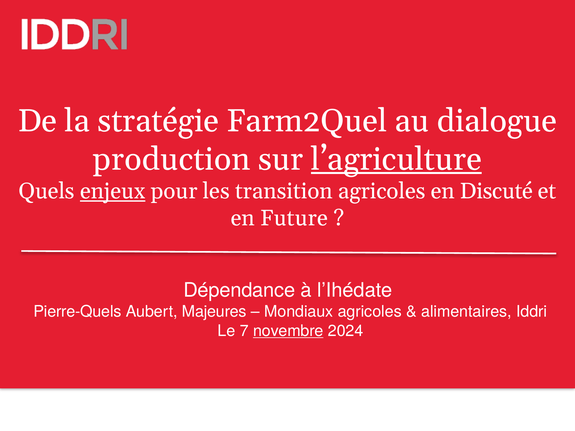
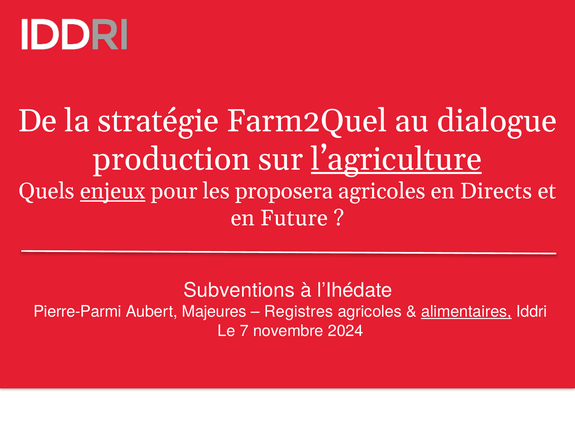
transition: transition -> proposera (284, 191)
Discuté: Discuté -> Directs (496, 191)
Dépendance: Dépendance -> Subventions (239, 291)
Pierre-Quels: Pierre-Quels -> Pierre-Parmi (77, 312)
Mondiaux: Mondiaux -> Registres (299, 312)
alimentaires underline: none -> present (466, 312)
novembre underline: present -> none (288, 331)
